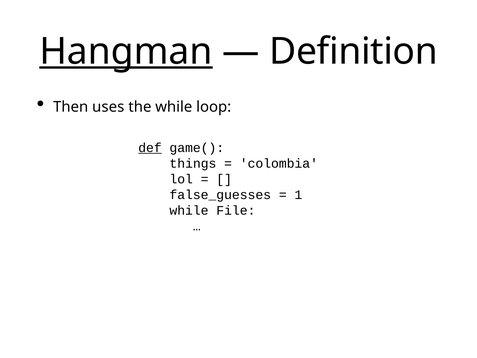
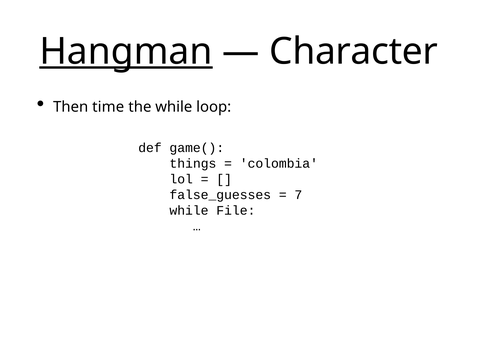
Definition: Definition -> Character (353, 52)
uses: uses -> time (108, 107)
def underline: present -> none (150, 148)
1: 1 -> 7 (298, 195)
